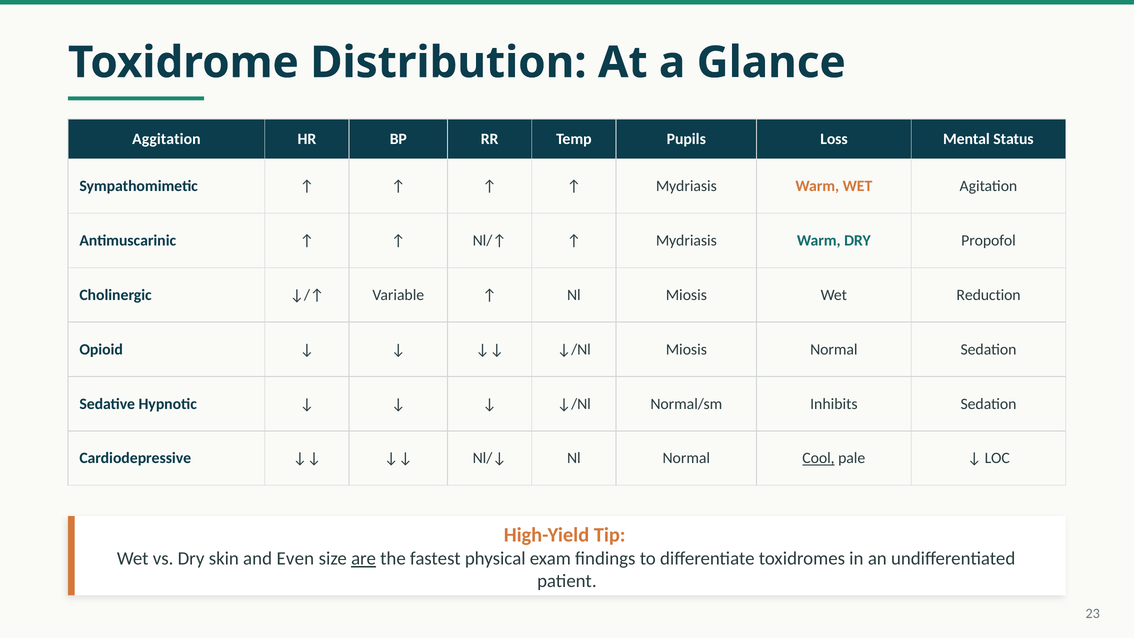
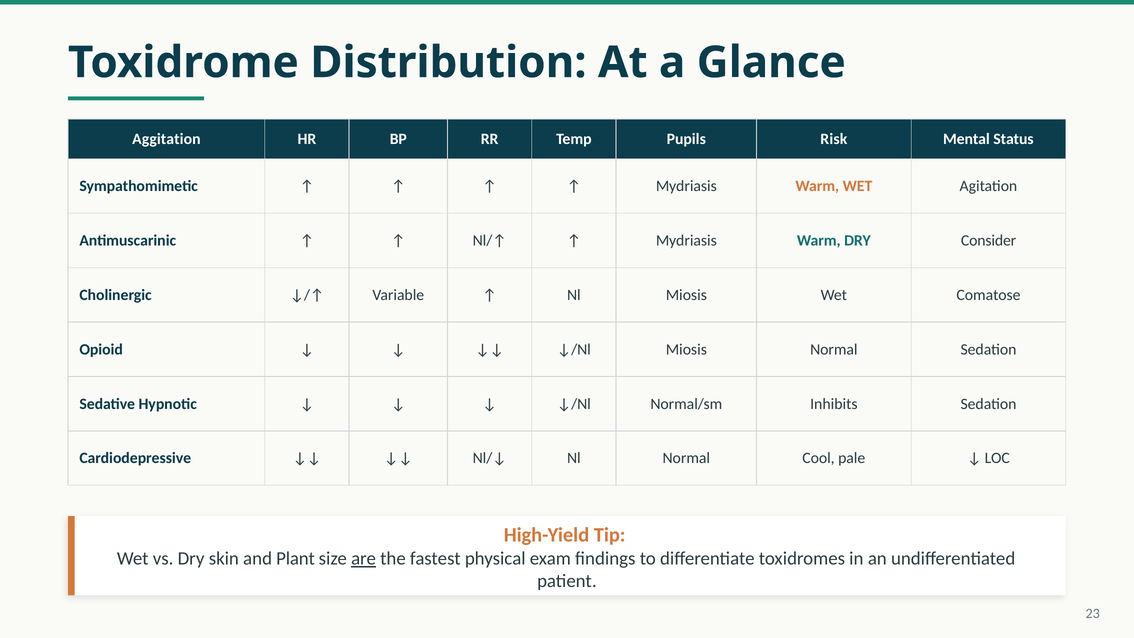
Loss: Loss -> Risk (834, 139)
Propofol: Propofol -> Consider (989, 241)
Reduction: Reduction -> Comatose (989, 295)
Cool underline: present -> none (818, 458)
Even: Even -> Plant (296, 558)
